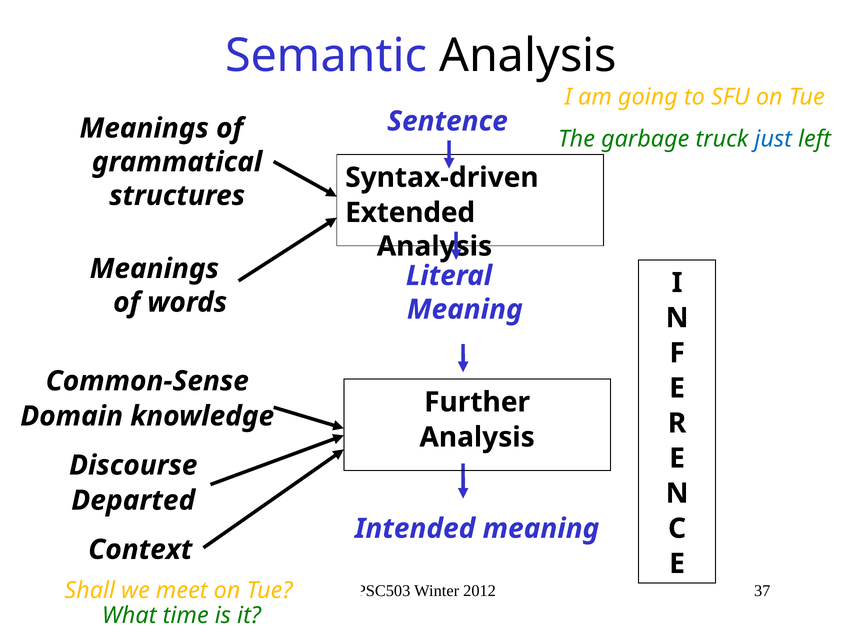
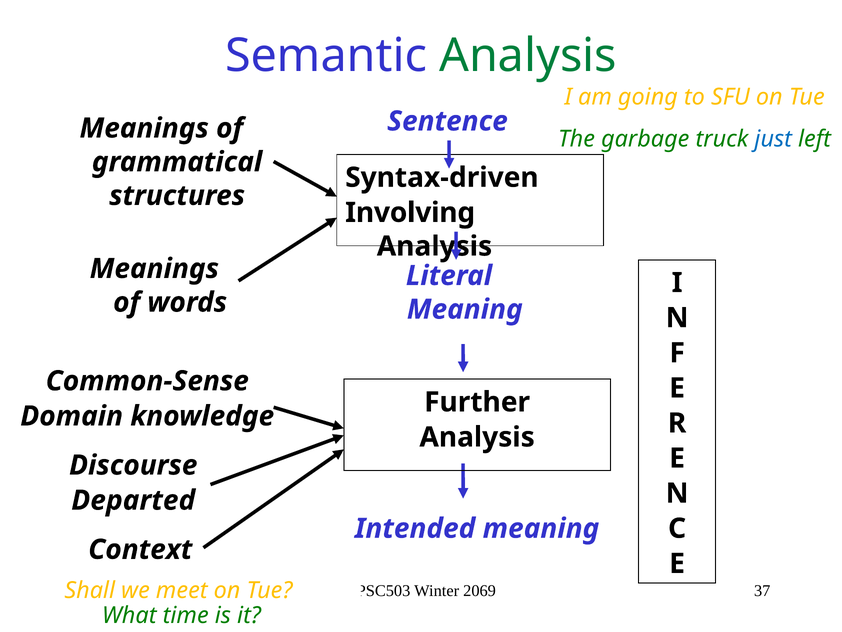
Analysis colour: black -> green (528, 56)
Extended: Extended -> Involving (410, 212)
2012: 2012 -> 2069 (480, 591)
